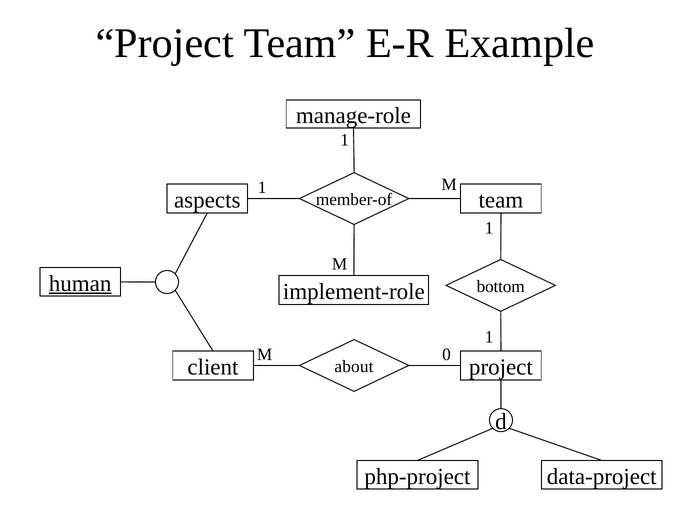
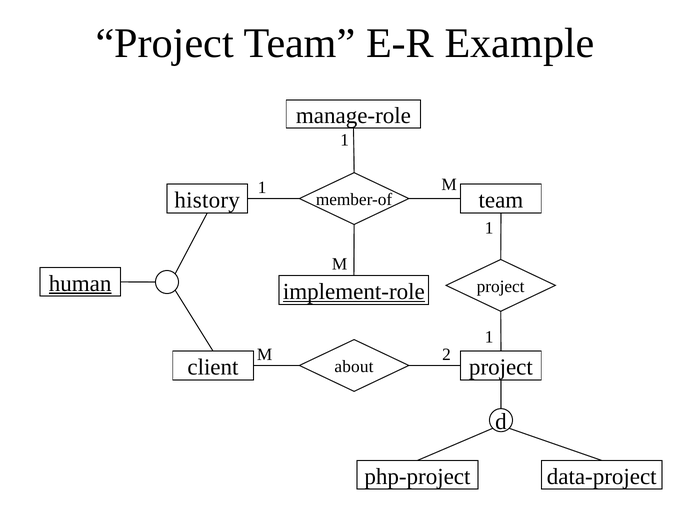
aspects: aspects -> history (207, 200)
bottom: bottom -> project (501, 287)
implement-role underline: none -> present (354, 292)
0: 0 -> 2 (446, 355)
